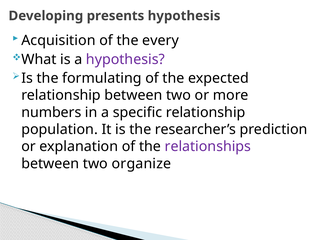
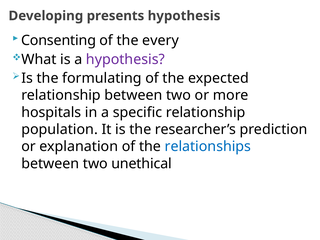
Acquisition: Acquisition -> Consenting (59, 40)
numbers: numbers -> hospitals (51, 112)
relationships colour: purple -> blue (208, 147)
organize: organize -> unethical (142, 164)
